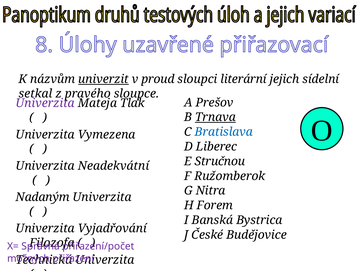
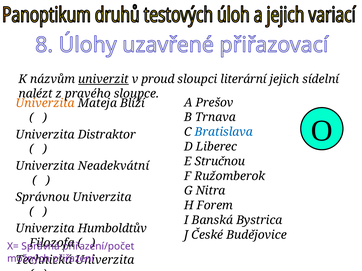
setkal: setkal -> nalézt (36, 94)
Univerzita colour: purple -> orange (45, 103)
Tlak: Tlak -> Blíží (132, 103)
Trnava underline: present -> none (215, 117)
Vymezena: Vymezena -> Distraktor (107, 135)
Nadaným: Nadaným -> Správnou (43, 198)
Vyjadřování: Vyjadřování -> Humboldtův (112, 229)
